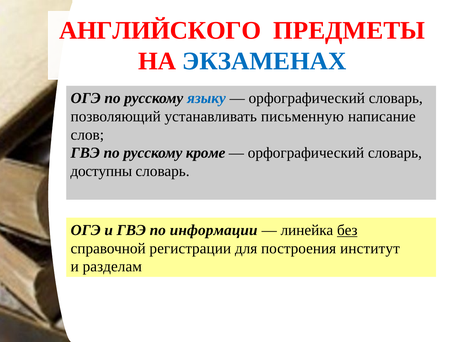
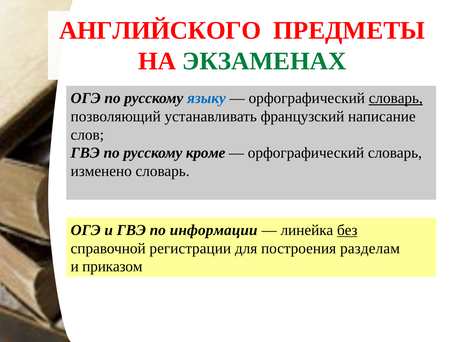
ЭКЗАМЕНАХ colour: blue -> green (264, 61)
словарь underline: none -> present (396, 98)
письменную: письменную -> французский (303, 116)
доступны: доступны -> изменено (101, 171)
институт: институт -> разделам (370, 248)
разделам: разделам -> приказом (112, 267)
